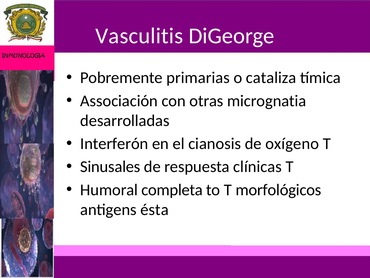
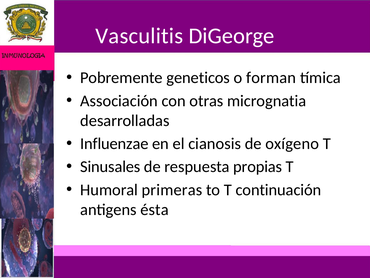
primarias: primarias -> geneticos (198, 78)
cataliza: cataliza -> forman (271, 78)
Interferón: Interferón -> Influenzae (114, 143)
clínicas: clínicas -> propias (258, 166)
completa: completa -> primeras (172, 189)
morfológicos: morfológicos -> continuación (278, 189)
